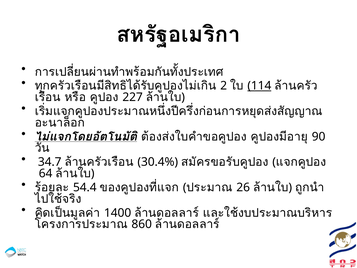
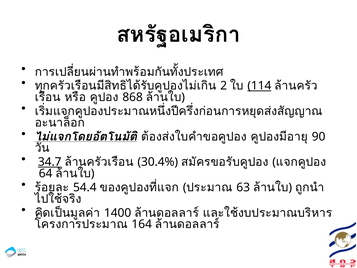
227: 227 -> 868 (133, 97)
34.7 underline: none -> present (50, 162)
26: 26 -> 63 (243, 187)
860: 860 -> 164 (142, 224)
